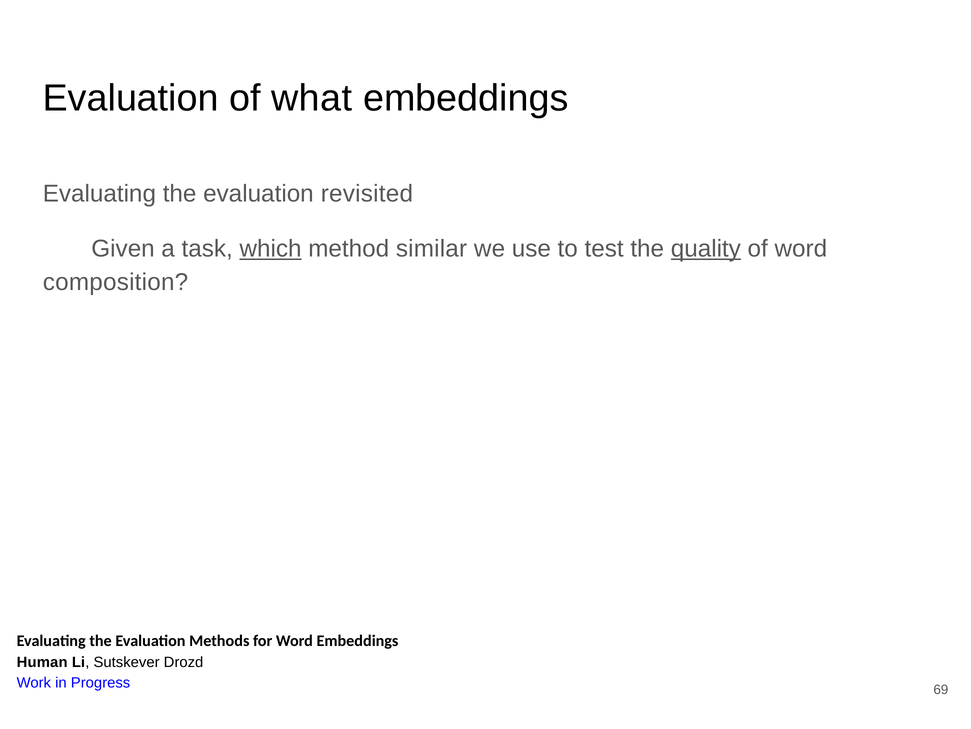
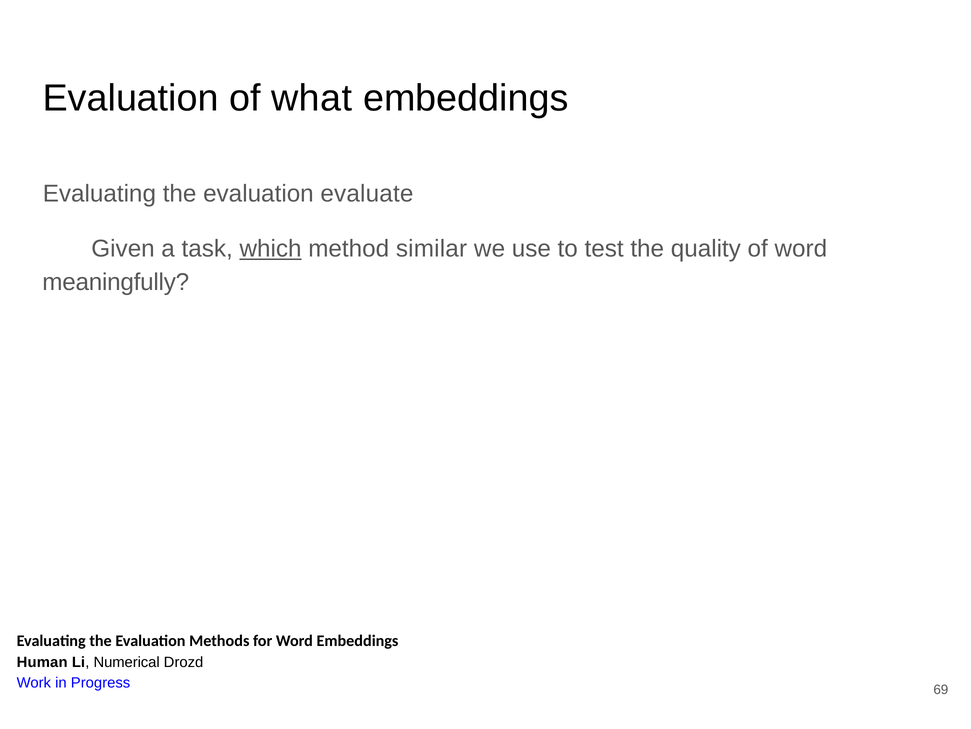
revisited: revisited -> evaluate (367, 193)
quality underline: present -> none (706, 249)
composition: composition -> meaningfully (116, 282)
Sutskever: Sutskever -> Numerical (127, 662)
